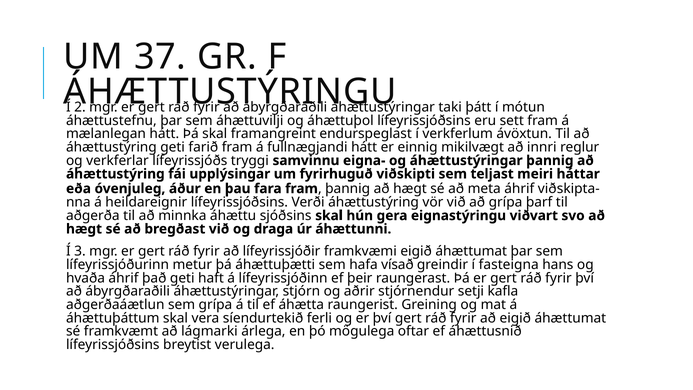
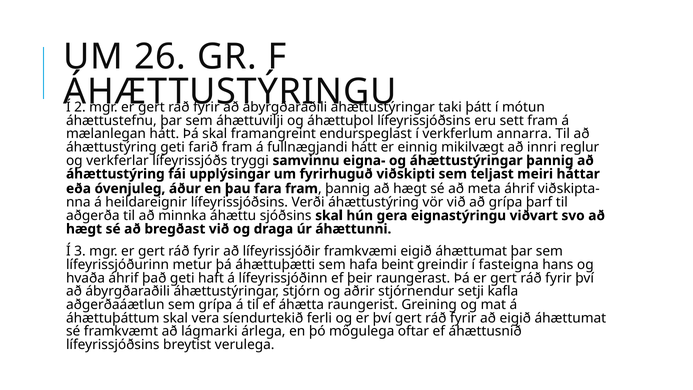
37: 37 -> 26 (160, 57)
ávöxtun: ávöxtun -> annarra (524, 134)
vísað: vísað -> beint (397, 265)
